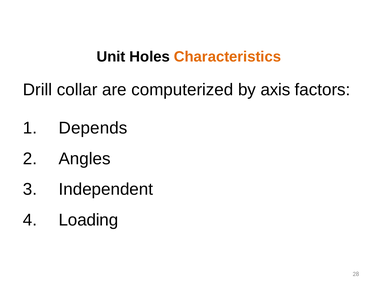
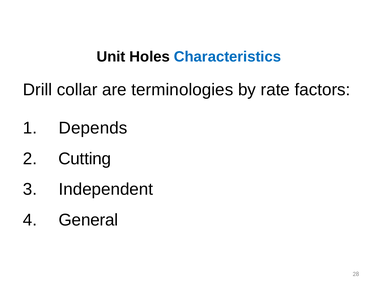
Characteristics colour: orange -> blue (228, 57)
computerized: computerized -> terminologies (182, 90)
axis: axis -> rate (275, 90)
Angles: Angles -> Cutting (85, 158)
Loading: Loading -> General (88, 220)
